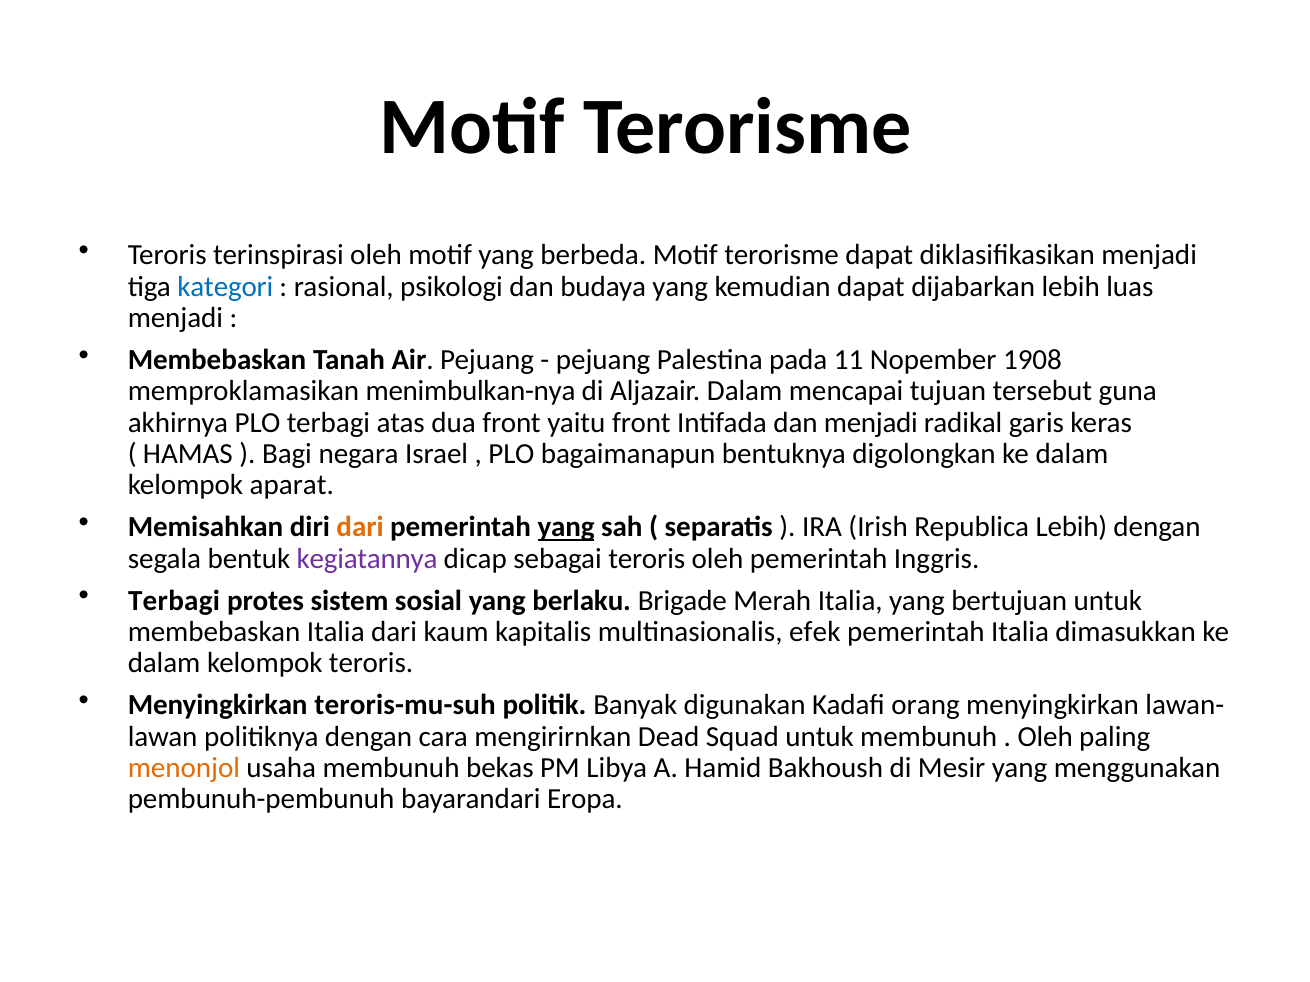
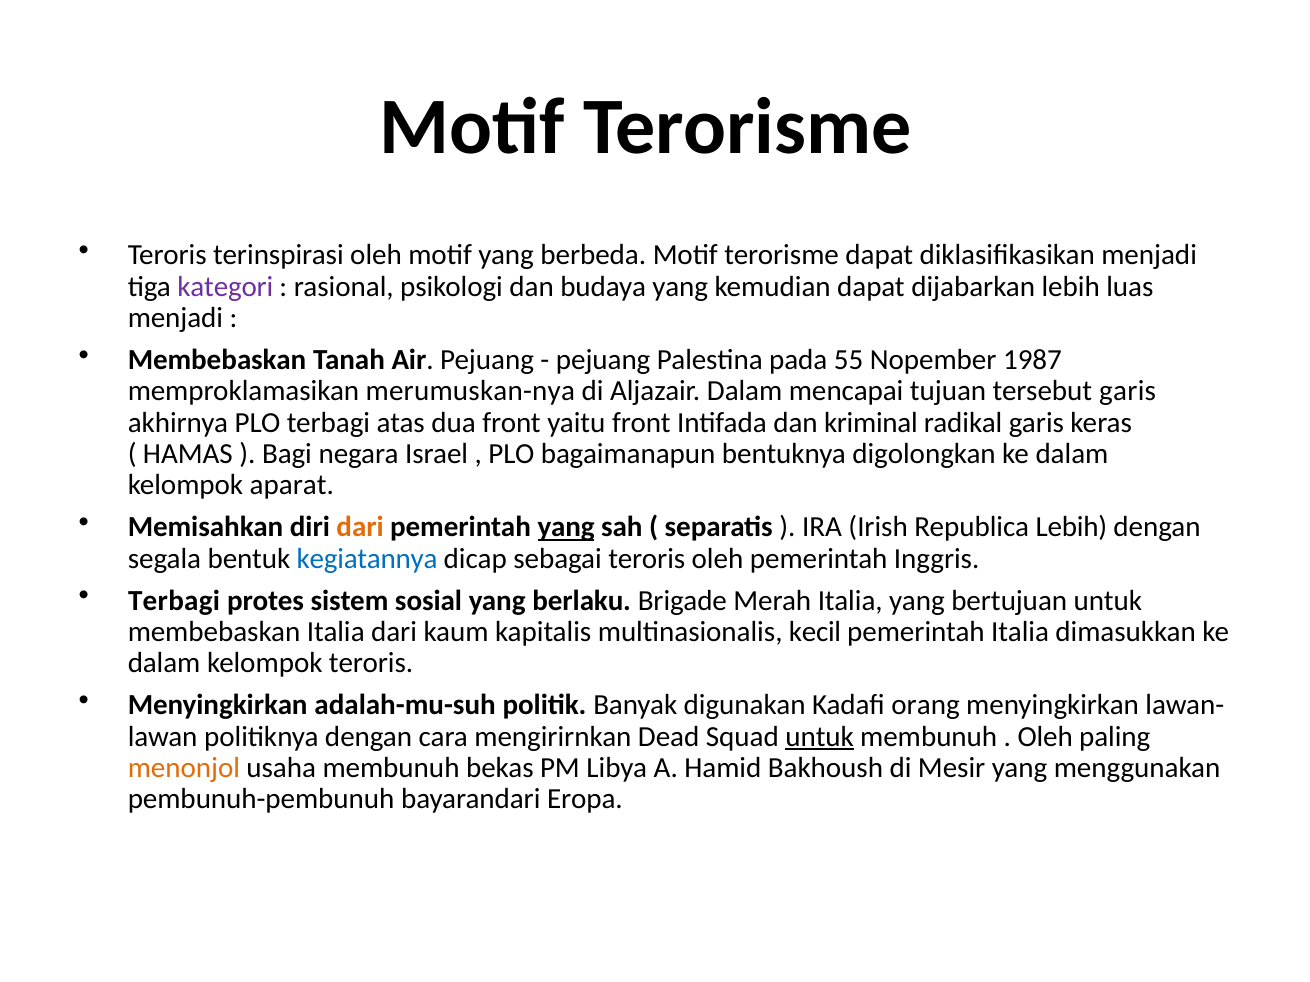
kategori colour: blue -> purple (225, 287)
11: 11 -> 55 (849, 360)
1908: 1908 -> 1987 (1032, 360)
menimbulkan-nya: menimbulkan-nya -> merumuskan-nya (470, 391)
tersebut guna: guna -> garis (1128, 391)
dan menjadi: menjadi -> kriminal (871, 423)
kegiatannya colour: purple -> blue (367, 559)
efek: efek -> kecil (815, 632)
teroris-mu-suh: teroris-mu-suh -> adalah-mu-suh (405, 705)
untuk underline: none -> present (820, 737)
